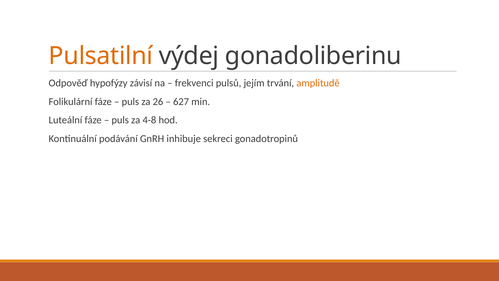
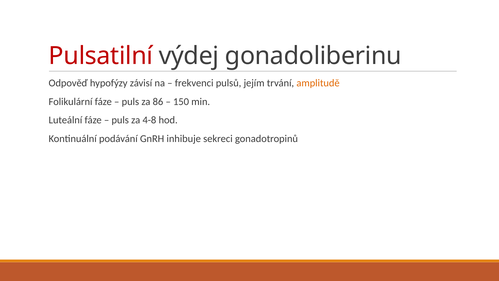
Pulsatilní colour: orange -> red (101, 56)
26: 26 -> 86 (158, 101)
627: 627 -> 150 (181, 101)
